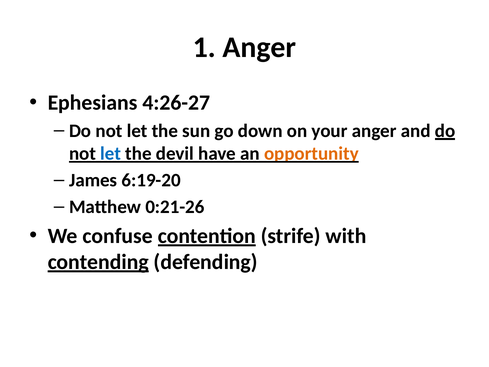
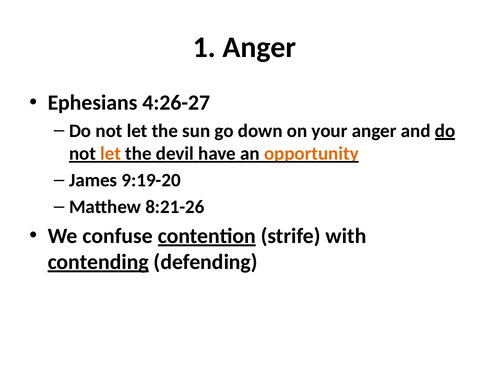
let colour: blue -> orange (111, 153)
6:19-20: 6:19-20 -> 9:19-20 (151, 180)
0:21-26: 0:21-26 -> 8:21-26 (175, 207)
